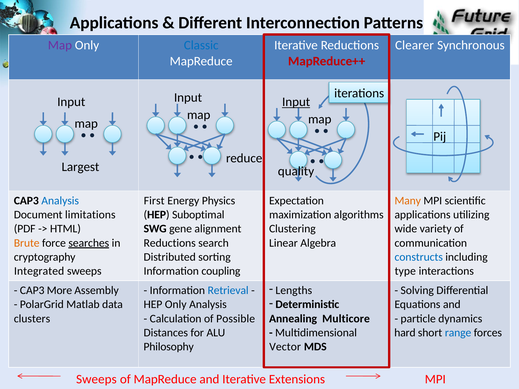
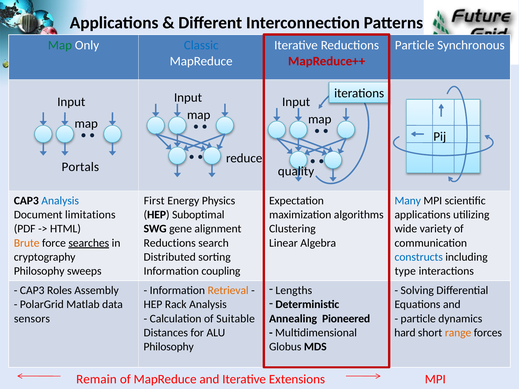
Map colour: purple -> green (60, 45)
Clearer: Clearer -> Particle (415, 45)
Input underline: present -> none (296, 102)
Largest: Largest -> Portals (80, 167)
Many colour: orange -> blue (408, 201)
Integrated: Integrated -> Philosophy (39, 271)
More: More -> Roles (59, 291)
Retrieval colour: blue -> orange (228, 291)
HEP Only: Only -> Rack (176, 305)
clusters: clusters -> sensors (32, 319)
Possible: Possible -> Suitable (236, 319)
Multicore: Multicore -> Pioneered (346, 319)
range colour: blue -> orange (458, 333)
Vector: Vector -> Globus (285, 347)
Sweeps: Sweeps -> Remain (96, 380)
